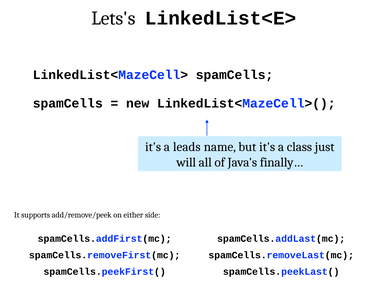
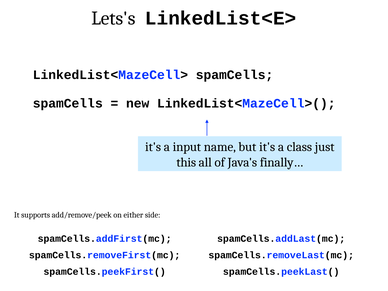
leads: leads -> input (187, 147)
will: will -> this (186, 162)
